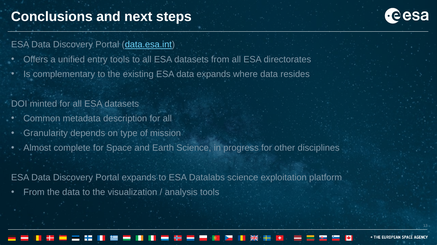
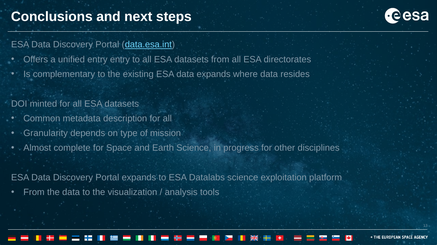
entry tools: tools -> entry (120, 59)
